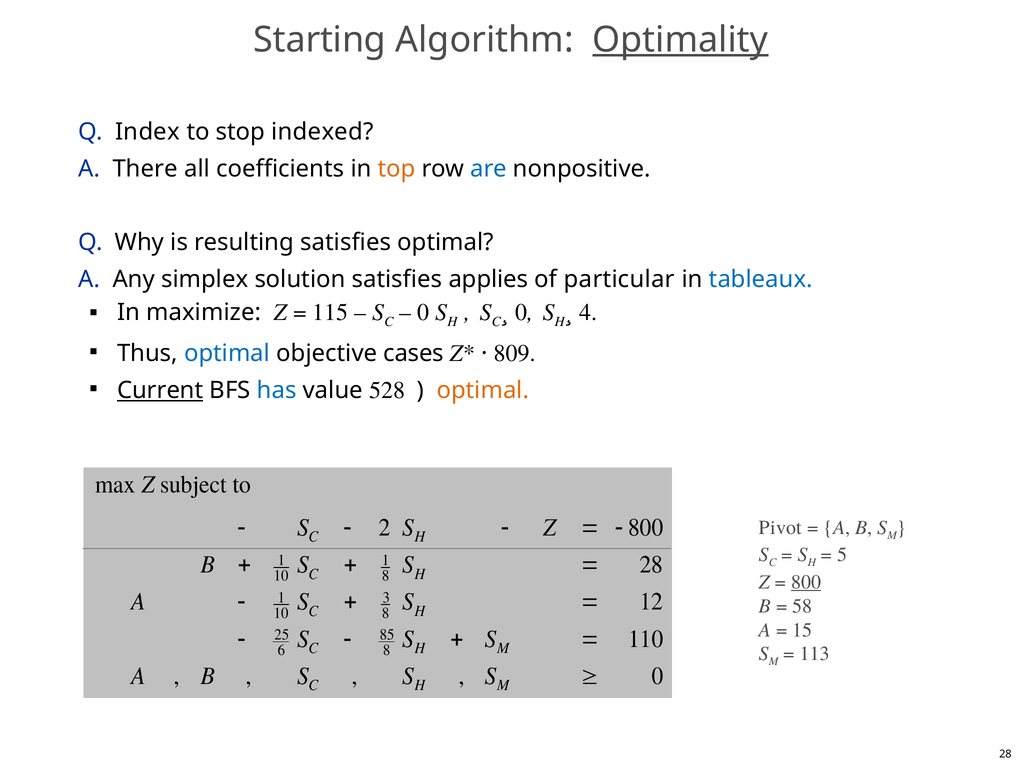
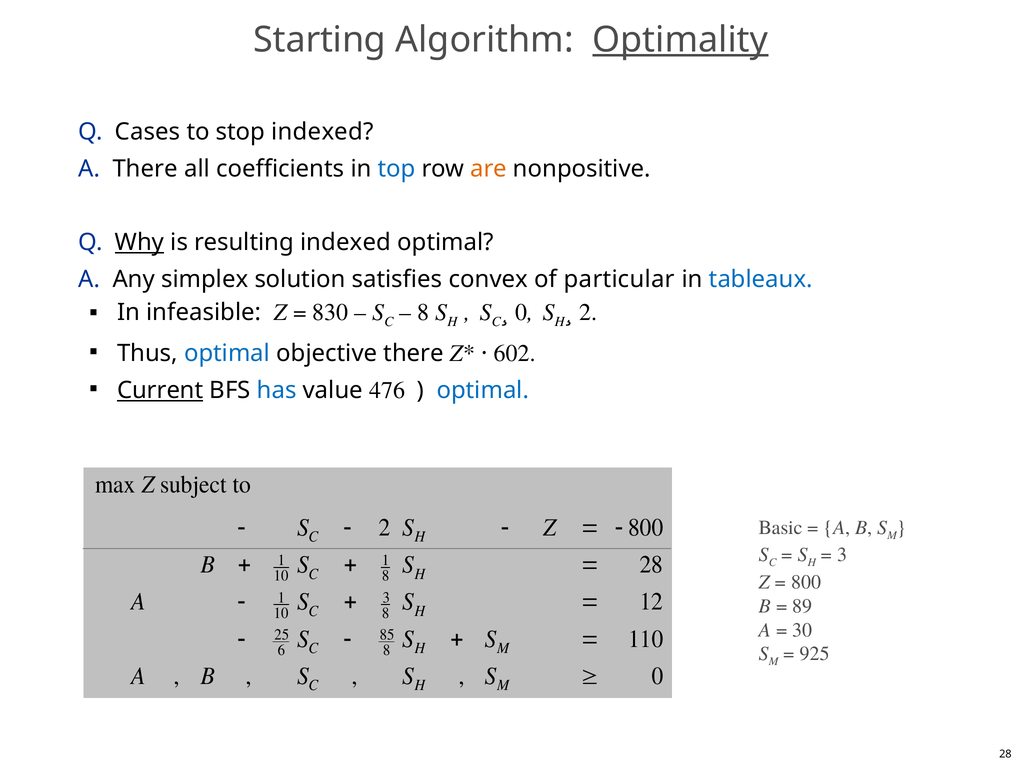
Index: Index -> Cases (148, 132)
top colour: orange -> blue (397, 168)
are colour: blue -> orange (489, 168)
Why underline: none -> present (140, 242)
resulting satisfies: satisfies -> indexed (346, 242)
applies: applies -> convex (488, 279)
maximize: maximize -> infeasible (204, 312)
115: 115 -> 830 (330, 312)
0: 0 -> 8 (423, 312)
4: 4 -> 2 (588, 312)
objective cases: cases -> there (414, 353)
809: 809 -> 602 (515, 353)
528: 528 -> 476 (387, 390)
optimal colour: orange -> blue (483, 390)
Pivot: Pivot -> Basic (781, 527)
5: 5 -> 3 (842, 554)
800 underline: present -> none (806, 582)
58: 58 -> 89 (802, 606)
15: 15 -> 30 (802, 630)
113: 113 -> 925 (815, 653)
